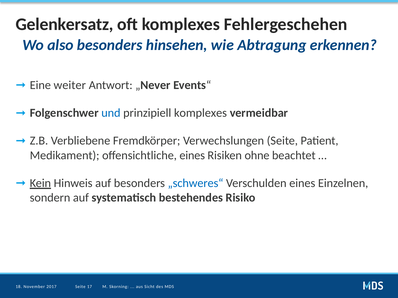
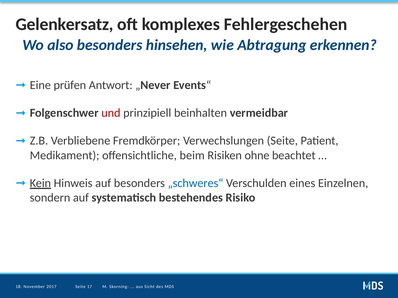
weiter: weiter -> prüfen (70, 85)
und colour: blue -> red (111, 113)
prinzipiell komplexes: komplexes -> beinhalten (200, 113)
offensichtliche eines: eines -> beim (192, 156)
